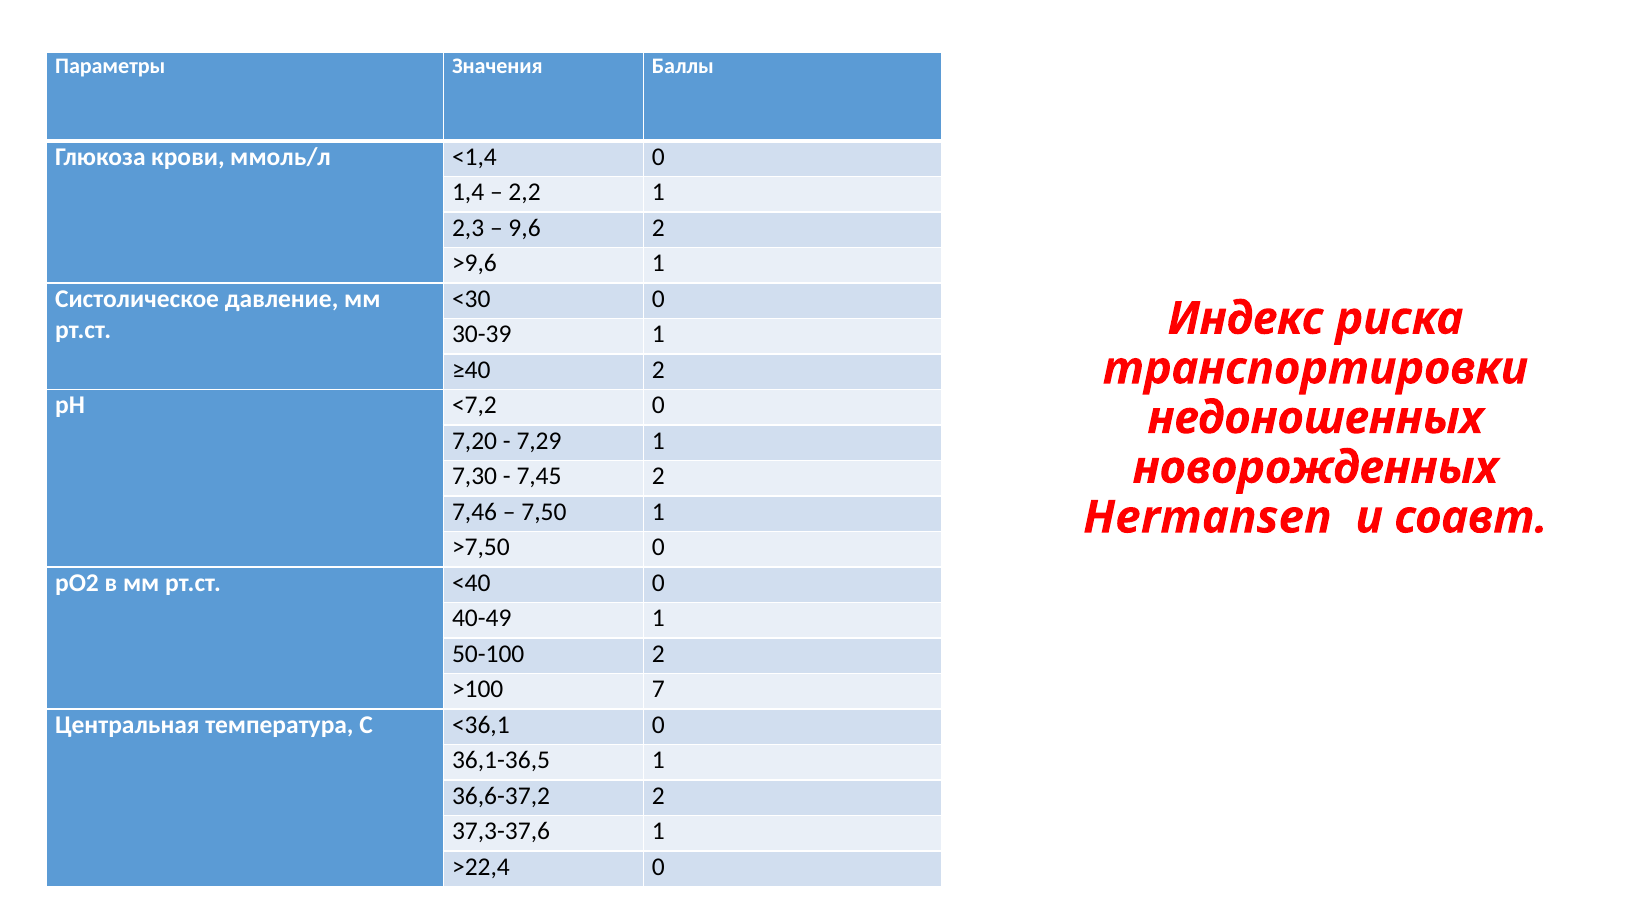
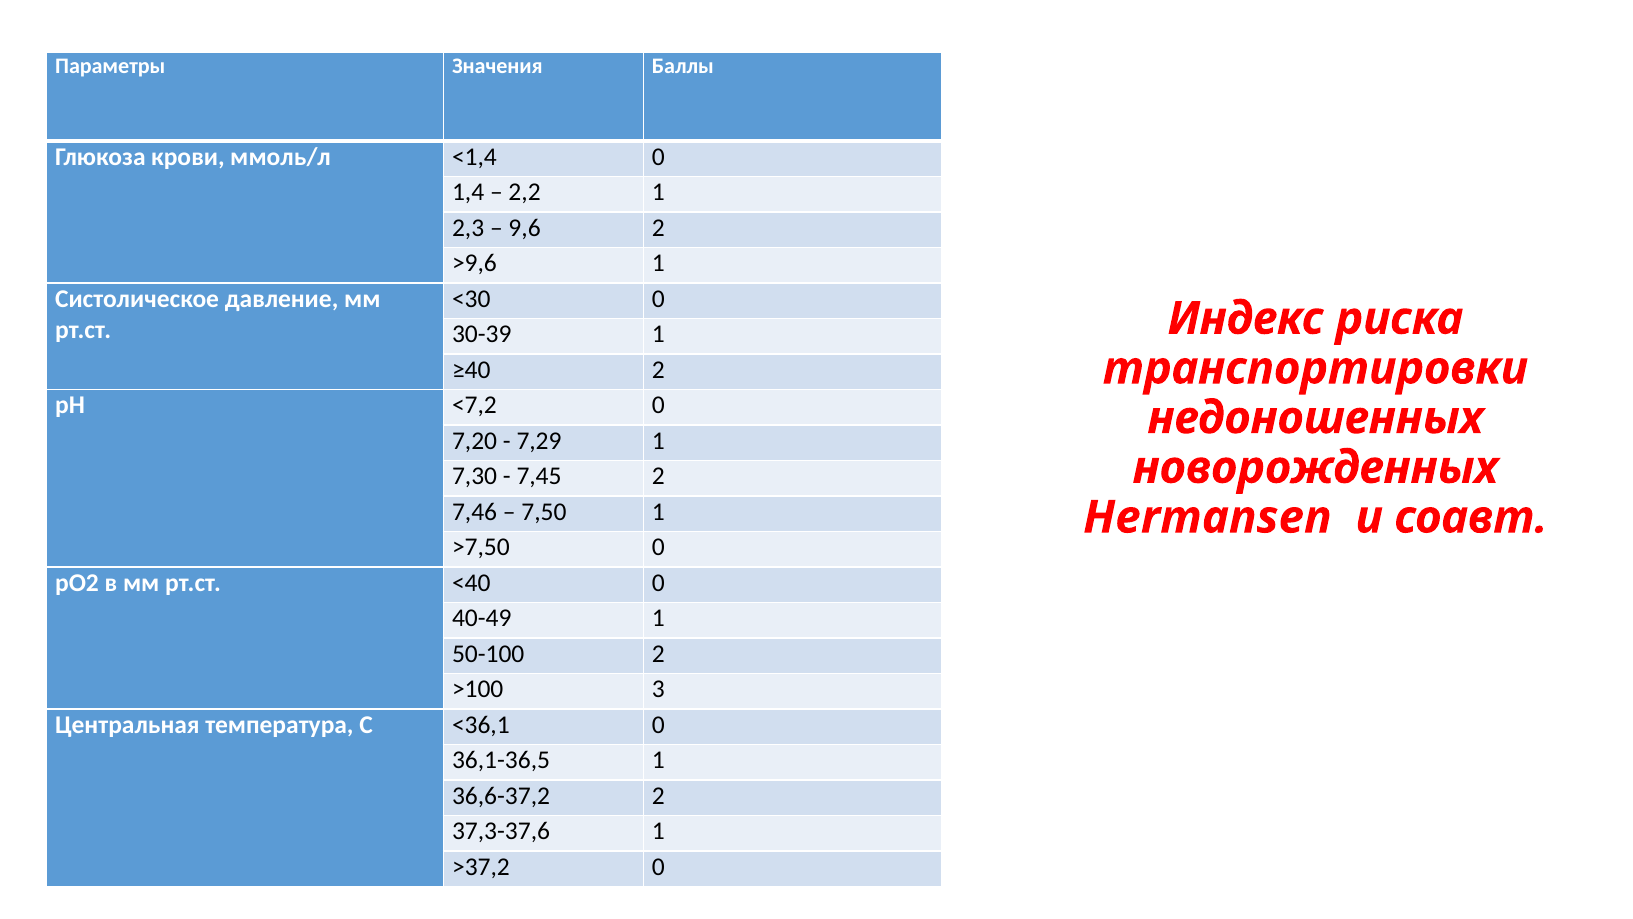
7: 7 -> 3 (658, 689)
>22,4: >22,4 -> >37,2 (481, 867)
